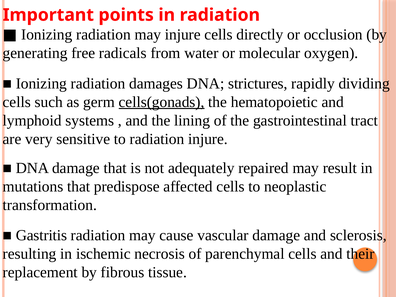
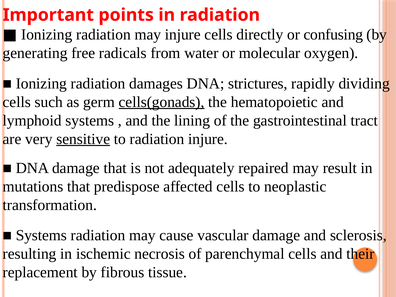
occlusion: occlusion -> confusing (333, 35)
sensitive underline: none -> present (83, 139)
Gastritis: Gastritis -> Systems (41, 235)
